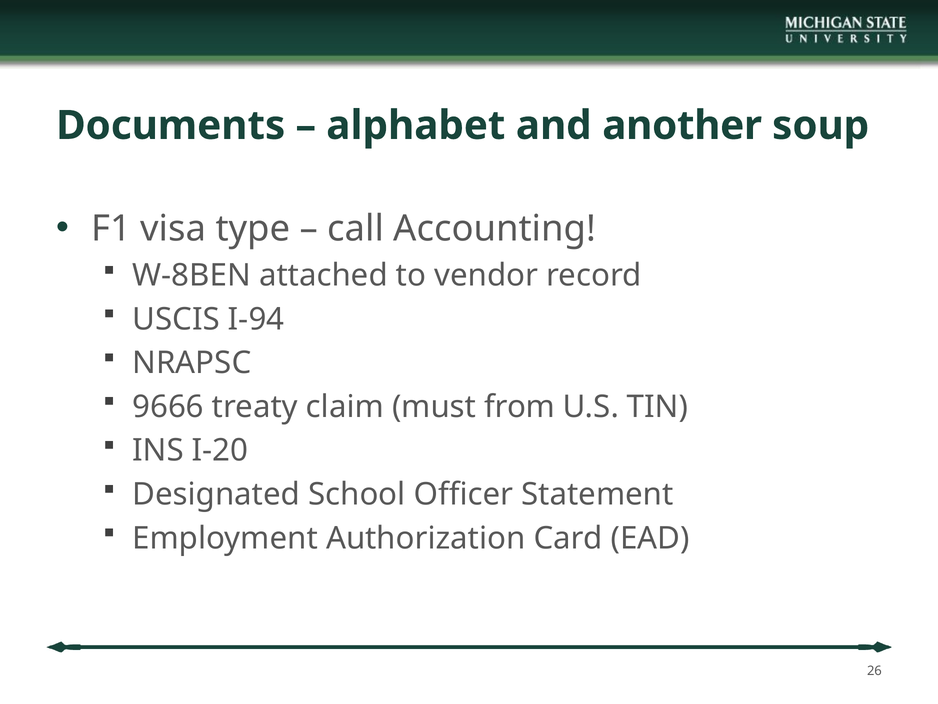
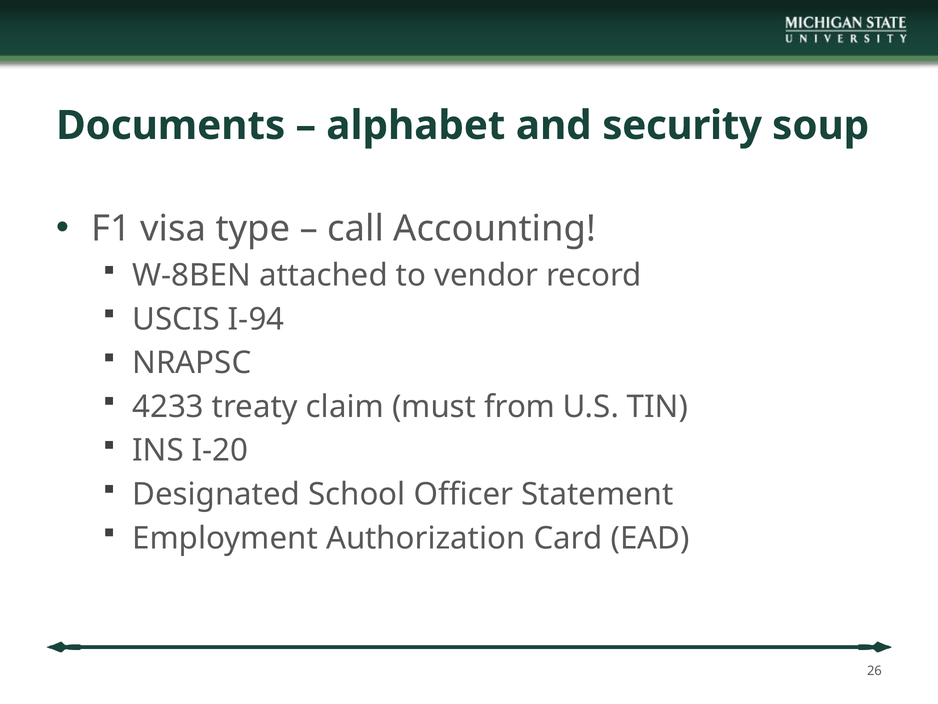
another: another -> security (682, 125)
9666: 9666 -> 4233 (168, 407)
